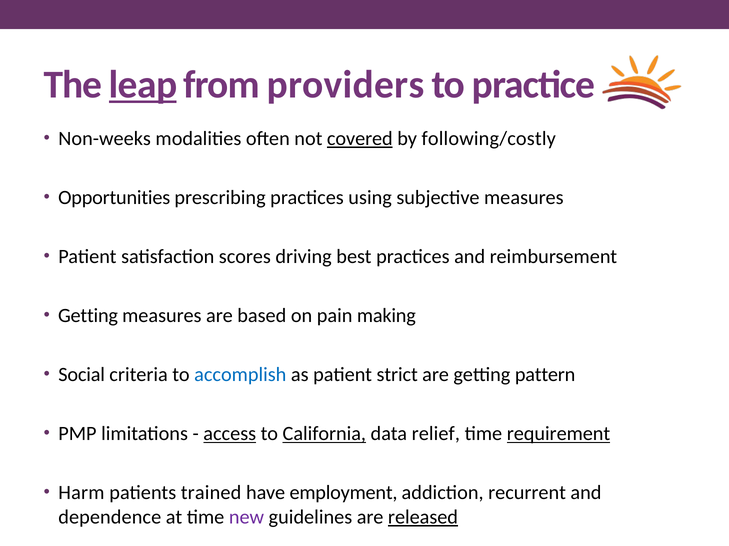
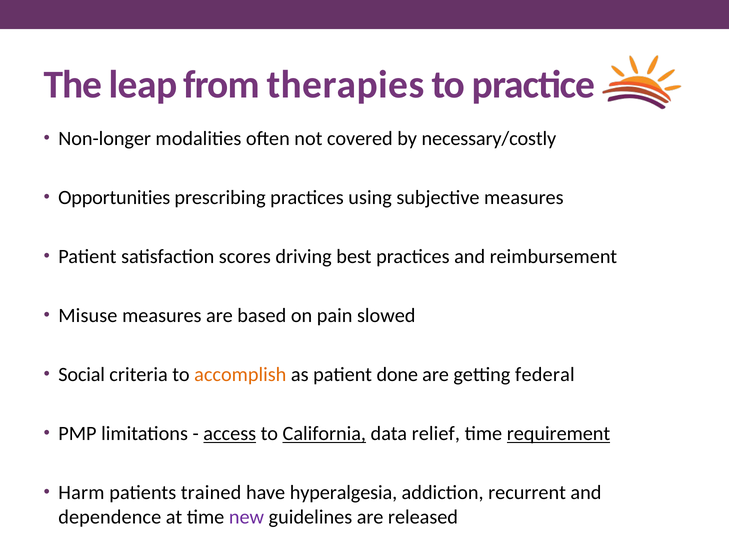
leap underline: present -> none (143, 85)
providers: providers -> therapies (346, 85)
Non-weeks: Non-weeks -> Non-longer (105, 139)
covered underline: present -> none (360, 139)
following/costly: following/costly -> necessary/costly (489, 139)
Getting: Getting -> Misuse (88, 316)
making: making -> slowed (386, 316)
accomplish colour: blue -> orange (240, 375)
strict: strict -> done (397, 375)
pattern: pattern -> federal (545, 375)
employment: employment -> hyperalgesia (343, 493)
released underline: present -> none (423, 518)
